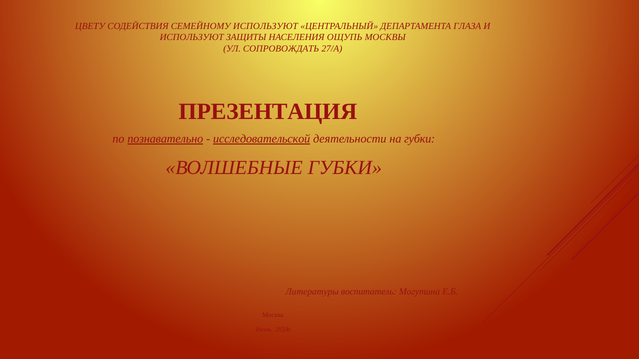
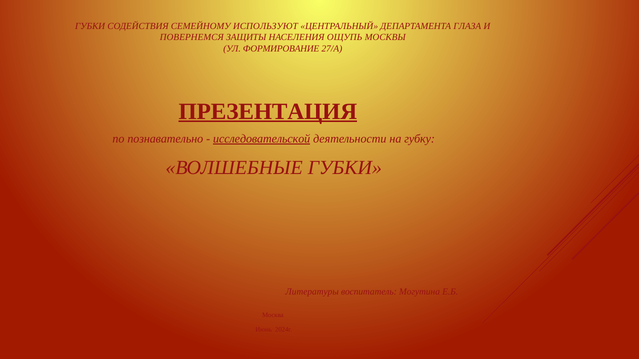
ЦВЕТУ: ЦВЕТУ -> ГУБКИ (90, 26)
ИСПОЛЬЗУЮТ: ИСПОЛЬЗУЮТ -> ПОВЕРНЕМСЯ (192, 37)
СОПРОВОЖДАТЬ: СОПРОВОЖДАТЬ -> ФОРМИРОВАНИЕ (281, 49)
ПРЕЗЕНТАЦИЯ underline: none -> present (268, 111)
познавательно underline: present -> none (165, 139)
на губки: губки -> губку (420, 139)
